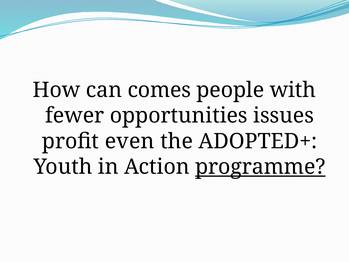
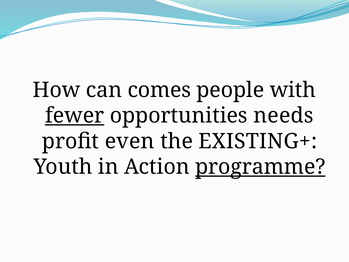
fewer underline: none -> present (75, 116)
issues: issues -> needs (284, 116)
ADOPTED+: ADOPTED+ -> EXISTING+ (258, 141)
